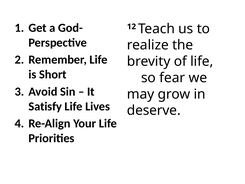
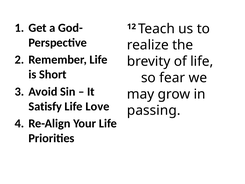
Lives: Lives -> Love (98, 106)
deserve: deserve -> passing (154, 110)
